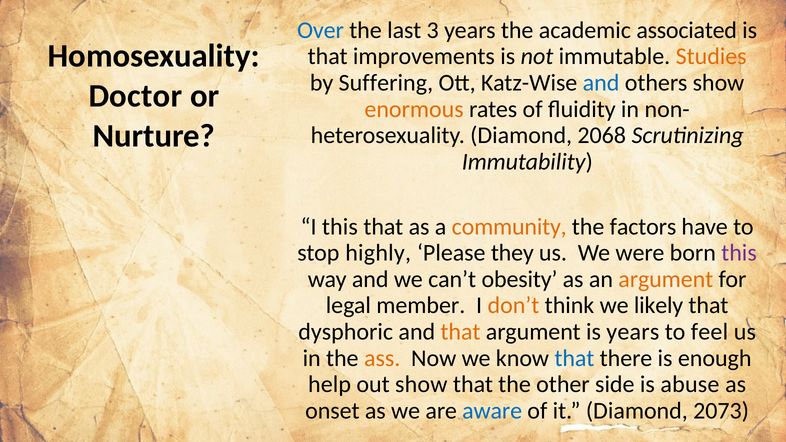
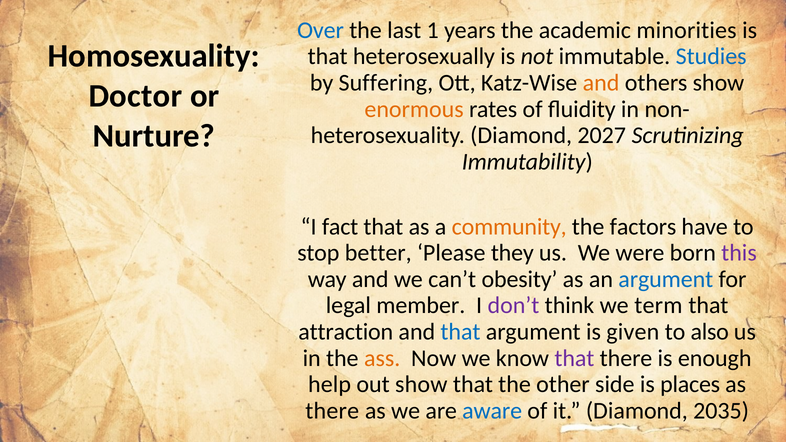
3: 3 -> 1 (433, 30)
associated: associated -> minorities (686, 30)
improvements: improvements -> heterosexually (424, 57)
Studies colour: orange -> blue (711, 57)
and colour: blue -> orange (601, 83)
2068: 2068 -> 2027 (602, 135)
I this: this -> fact (340, 227)
highly: highly -> better (378, 253)
argument colour: orange -> blue (666, 279)
don’t colour: orange -> purple (513, 306)
likely: likely -> term (658, 306)
dysphoric: dysphoric -> attraction (346, 332)
that colour: orange -> blue (461, 332)
is years: years -> given (633, 332)
feel: feel -> also (710, 332)
that colour: blue -> purple (574, 358)
abuse: abuse -> places (690, 385)
onset: onset -> there (332, 411)
2073: 2073 -> 2035 (721, 411)
